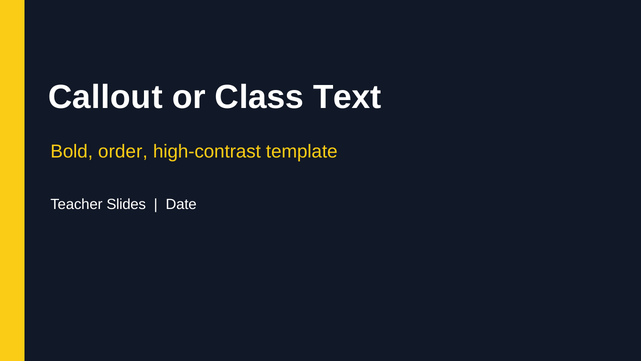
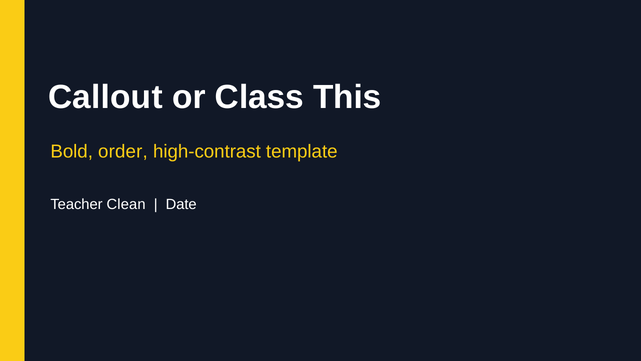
Text: Text -> This (347, 97)
Slides: Slides -> Clean (126, 204)
